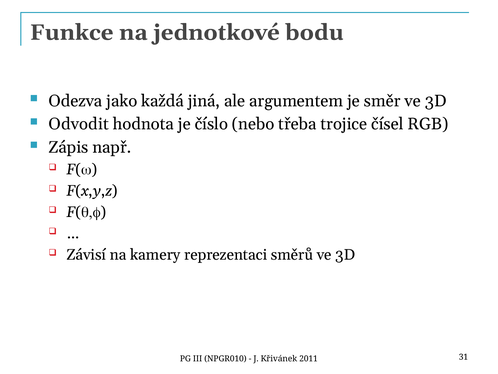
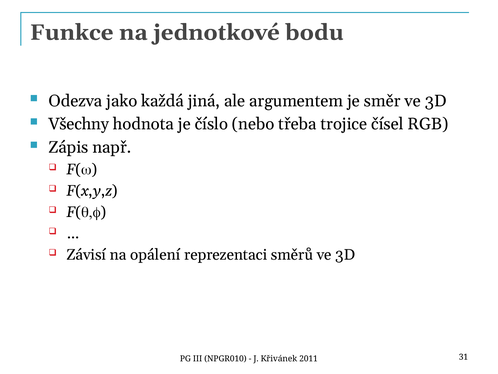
Odvodit: Odvodit -> Všechny (79, 124)
kamery: kamery -> opálení (155, 254)
